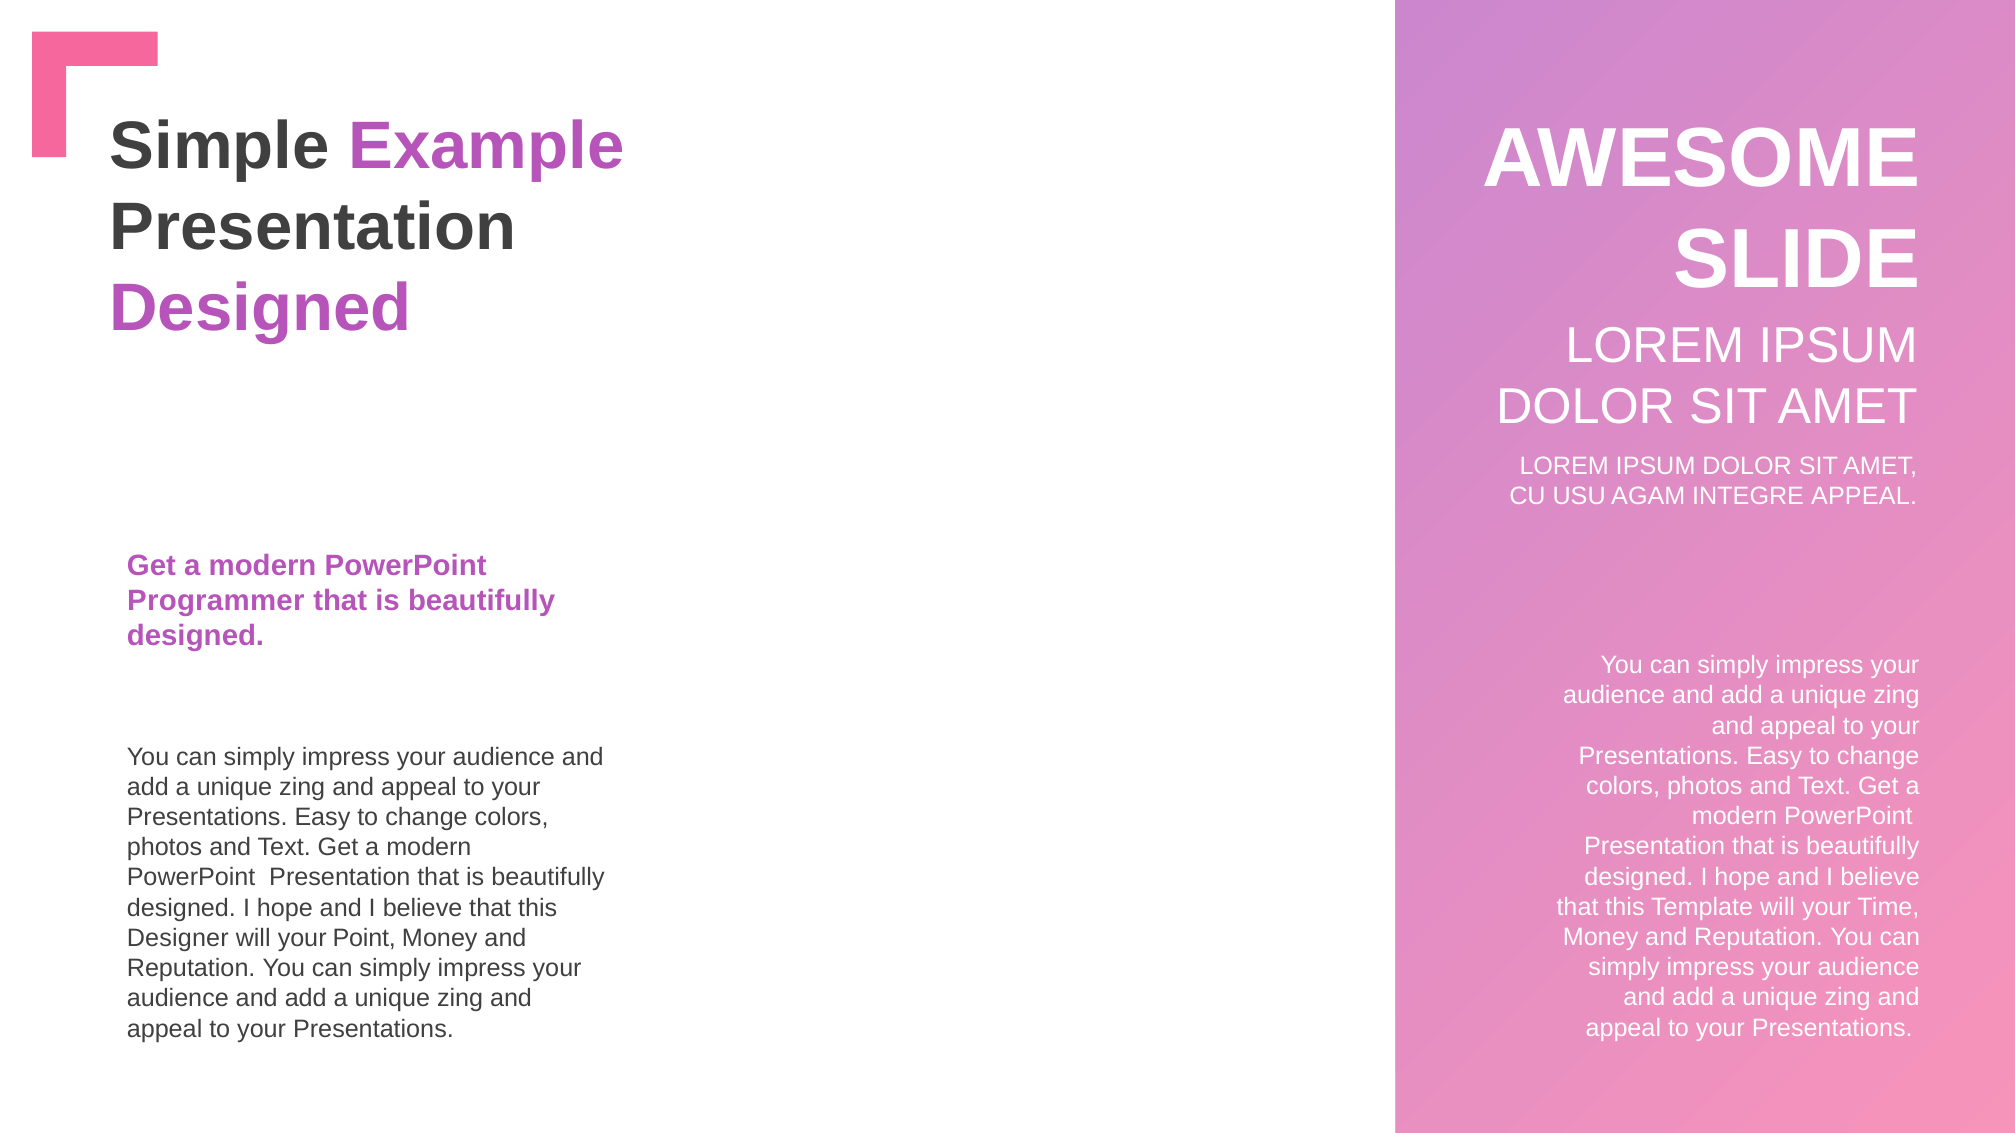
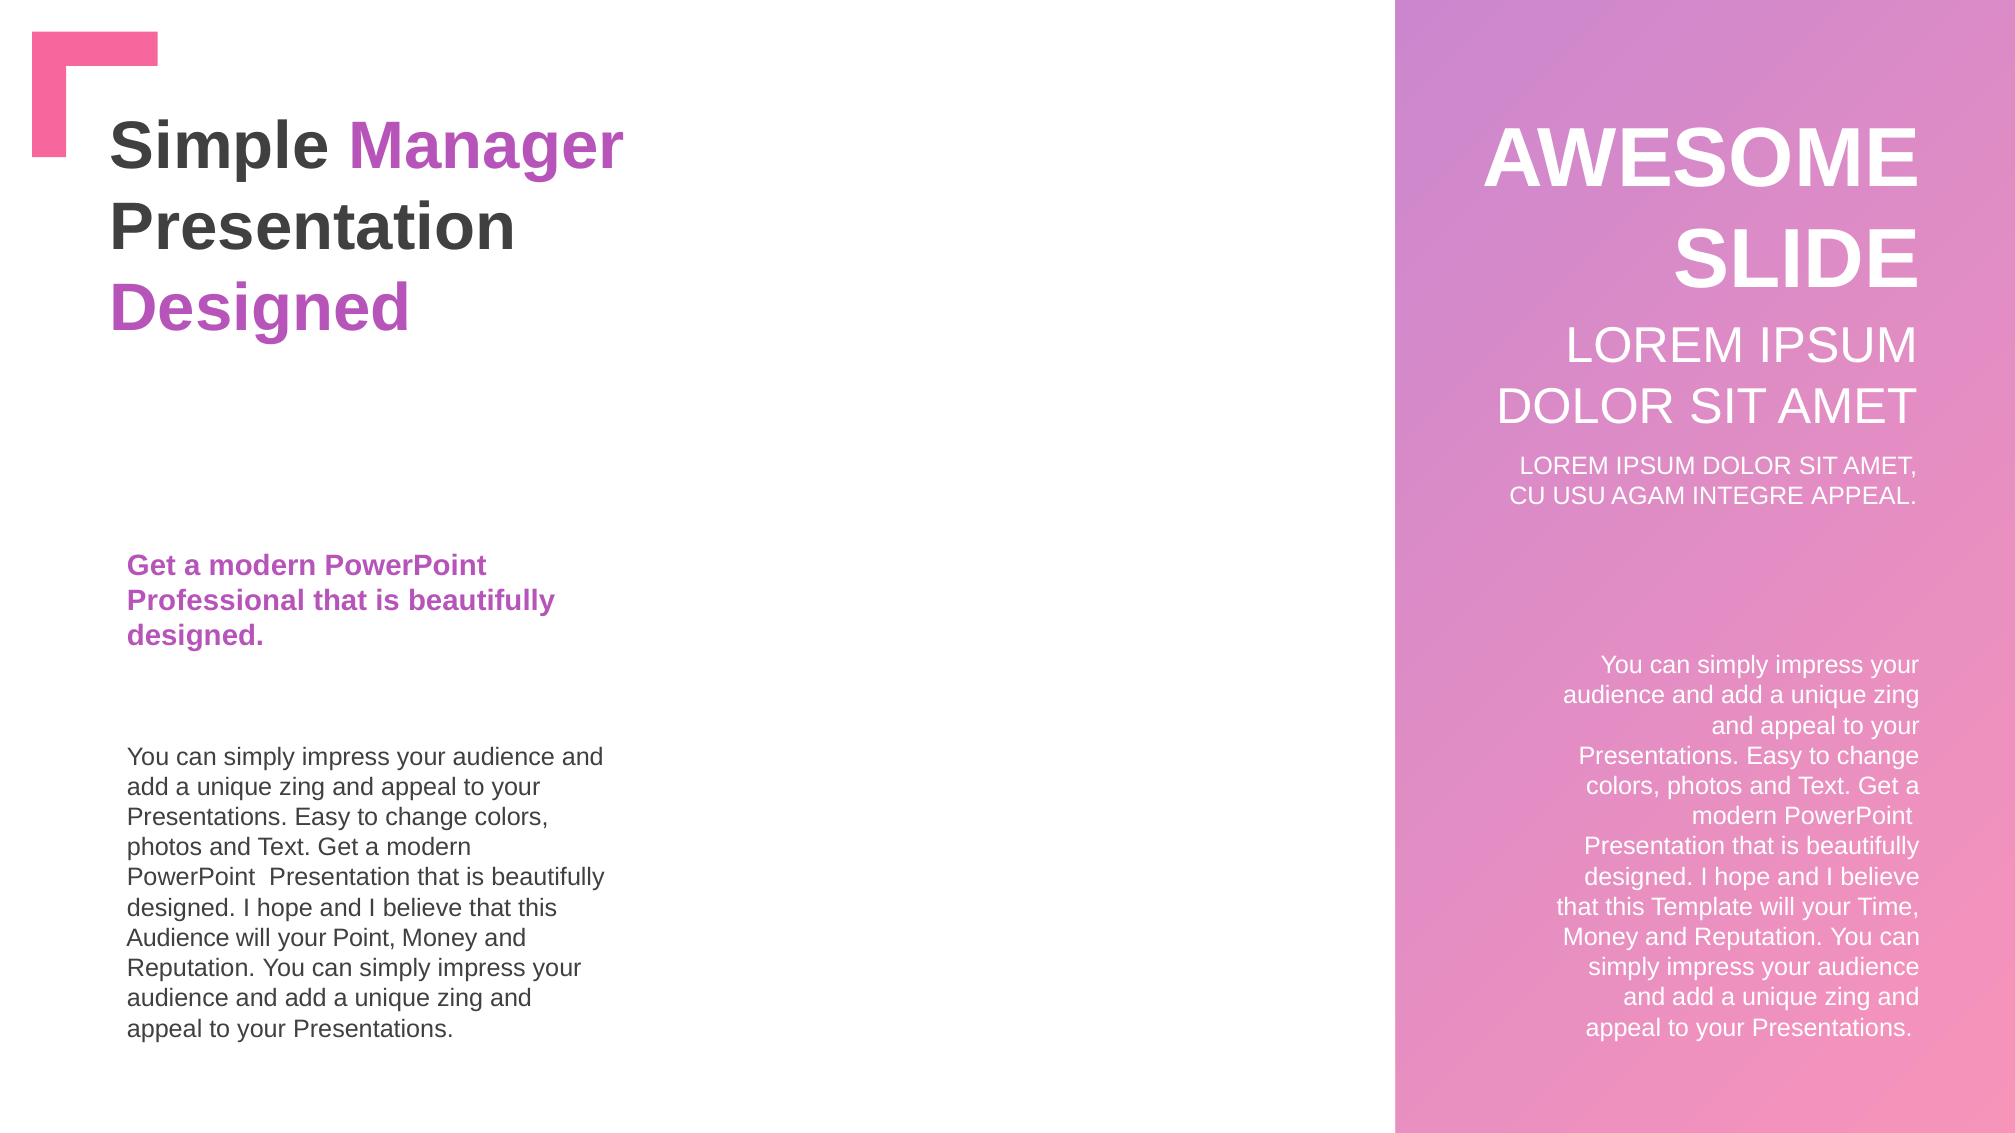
Example: Example -> Manager (487, 147)
Programmer: Programmer -> Professional (216, 601)
Designer: Designer -> Audience (178, 938)
